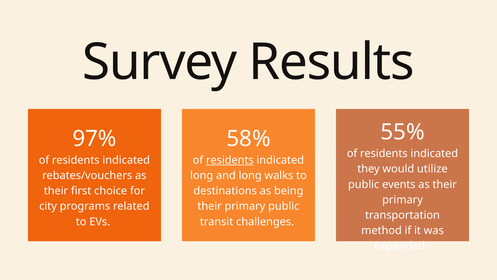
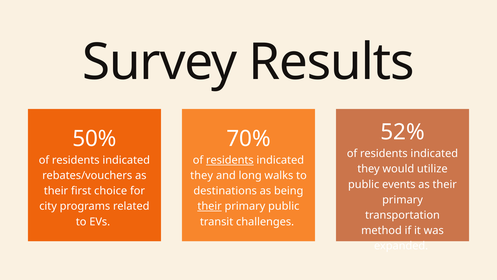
55%: 55% -> 52% (403, 132)
97%: 97% -> 50% (94, 139)
58%: 58% -> 70% (249, 139)
long: long -> they (202, 175)
their underline: none -> present (210, 206)
